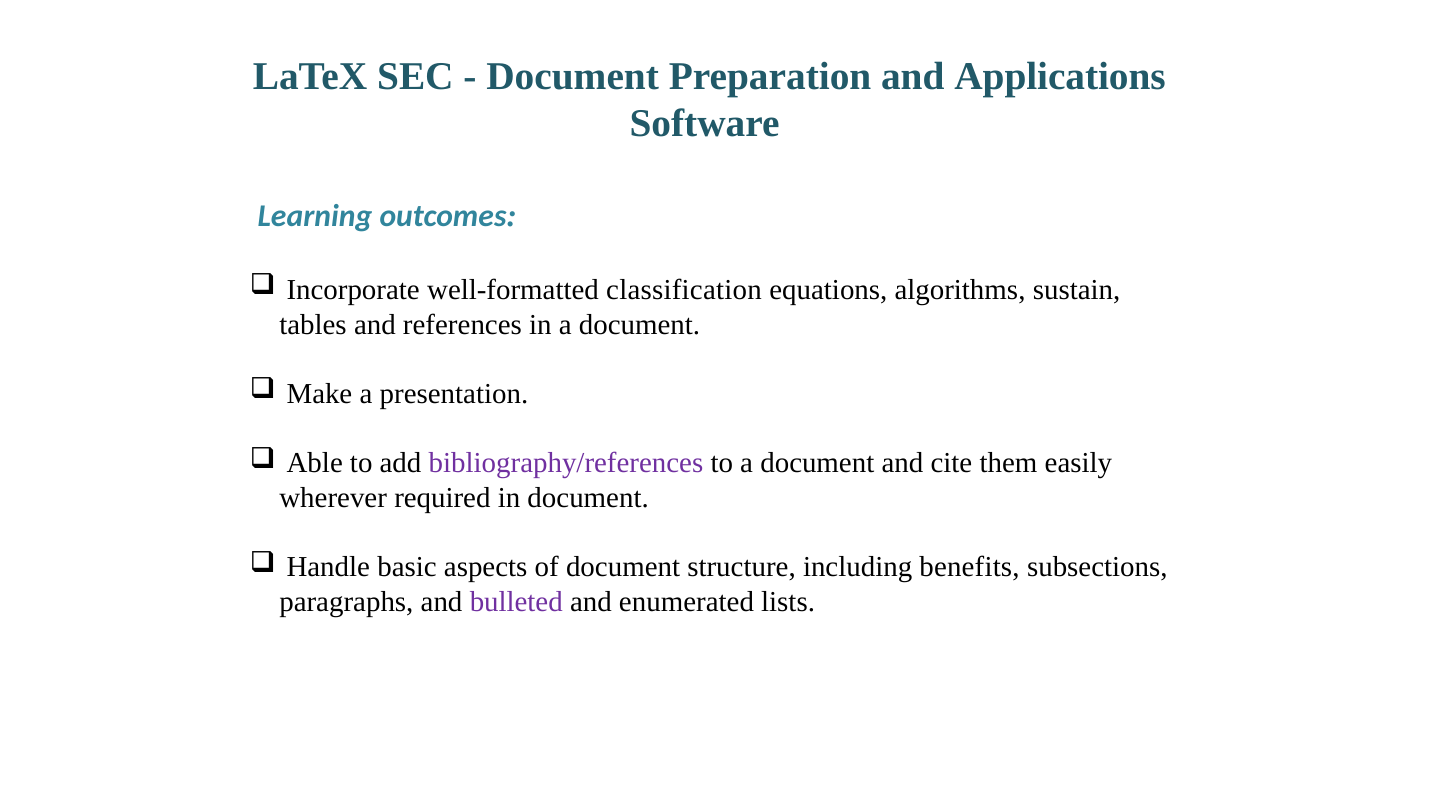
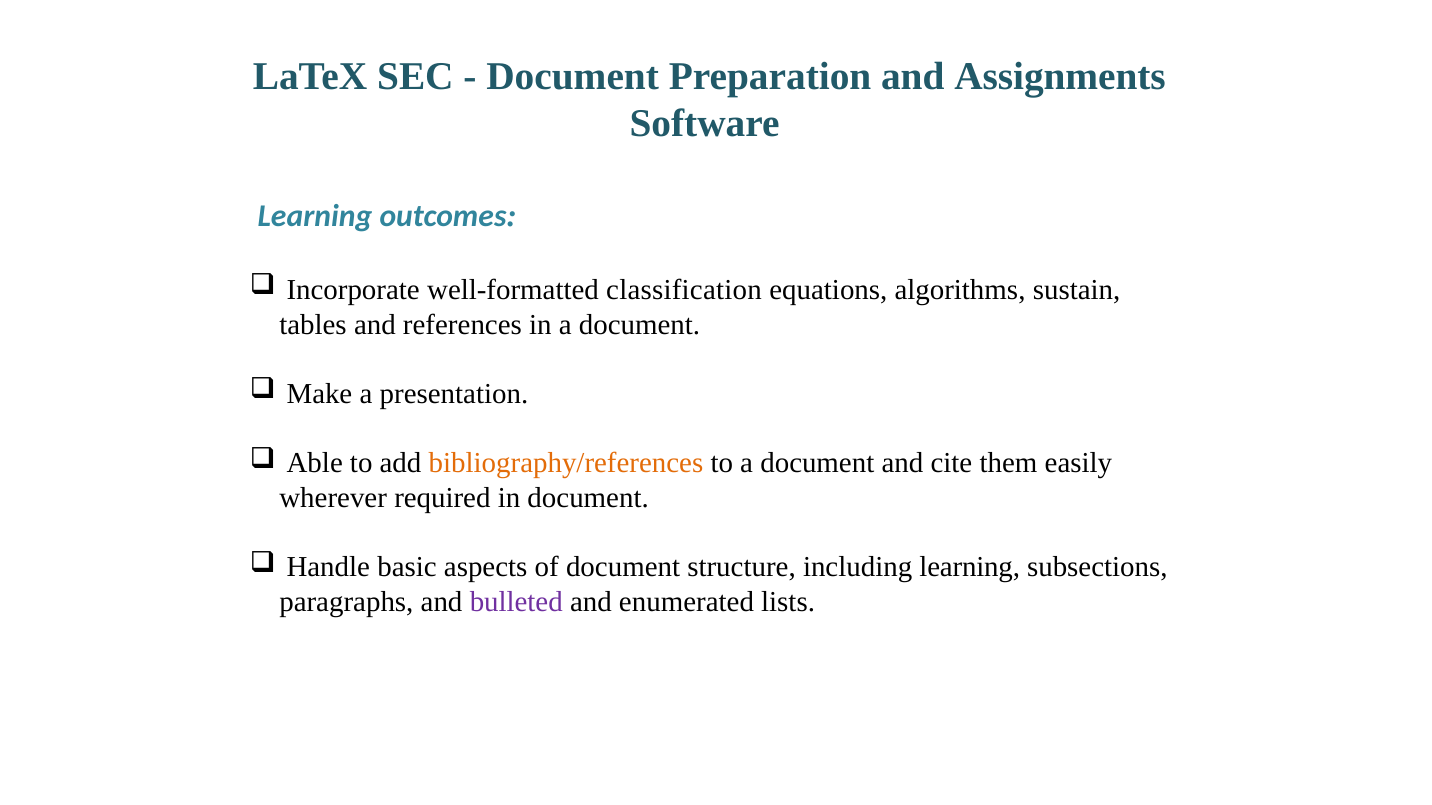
Applications: Applications -> Assignments (1060, 76)
bibliography/references colour: purple -> orange (566, 464)
including benefits: benefits -> learning (970, 568)
